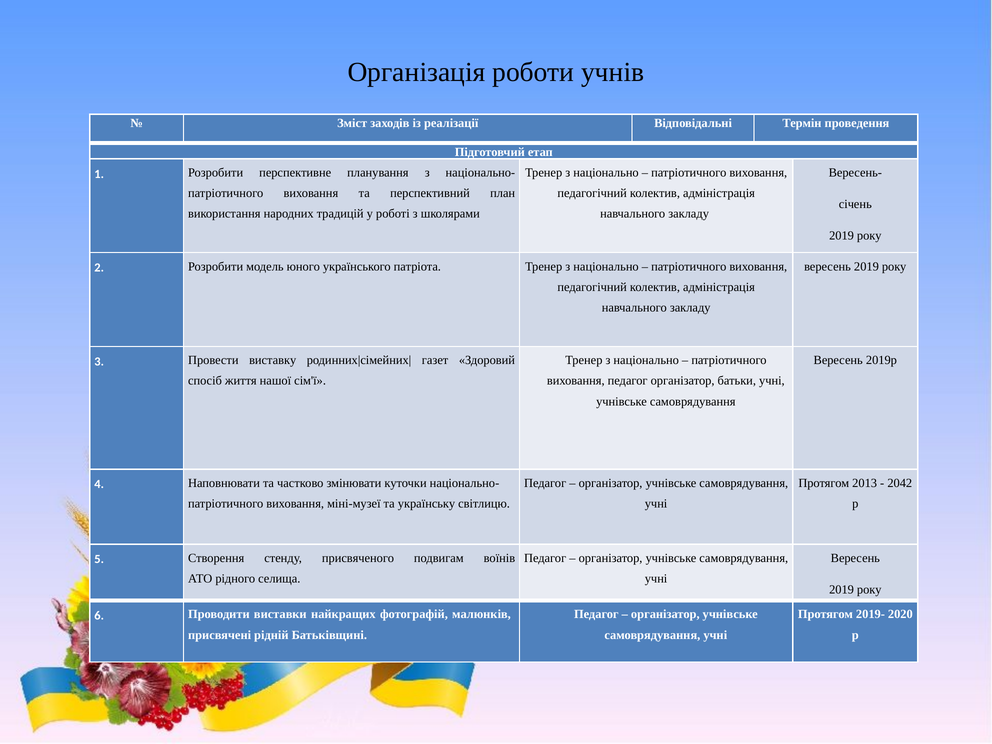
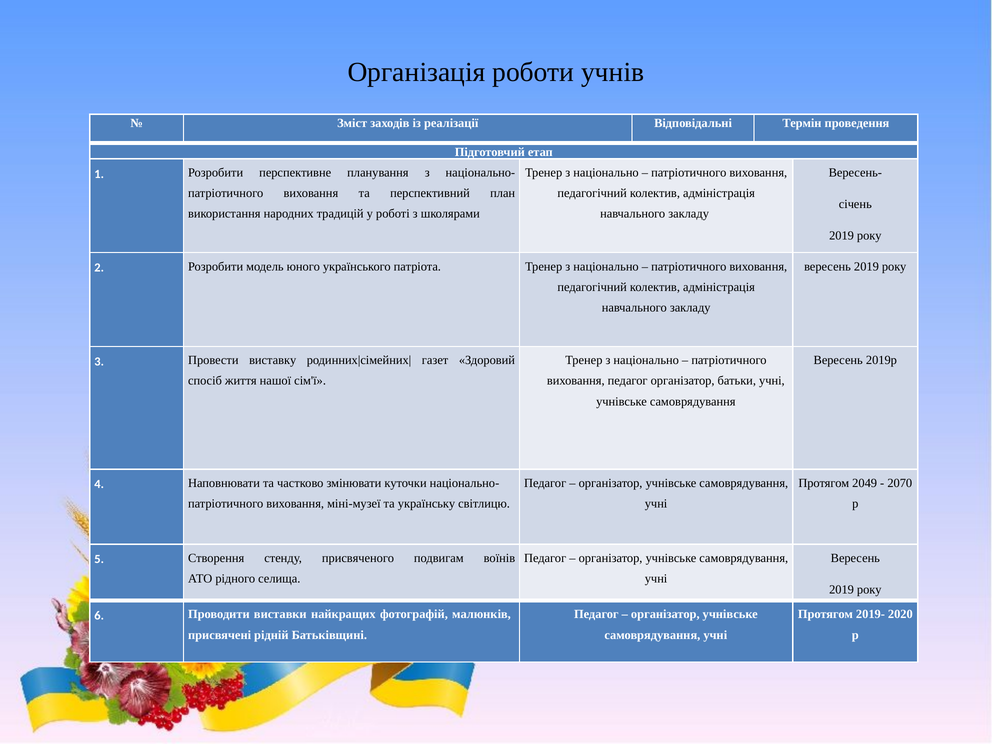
2013: 2013 -> 2049 (865, 483)
2042: 2042 -> 2070 (900, 483)
